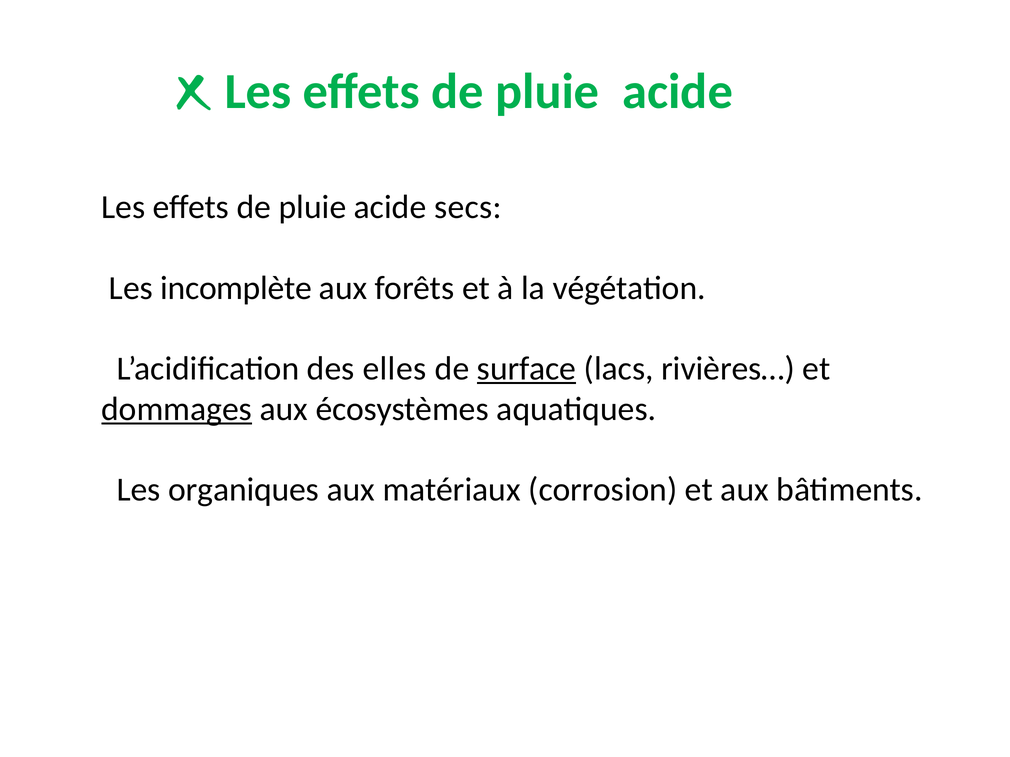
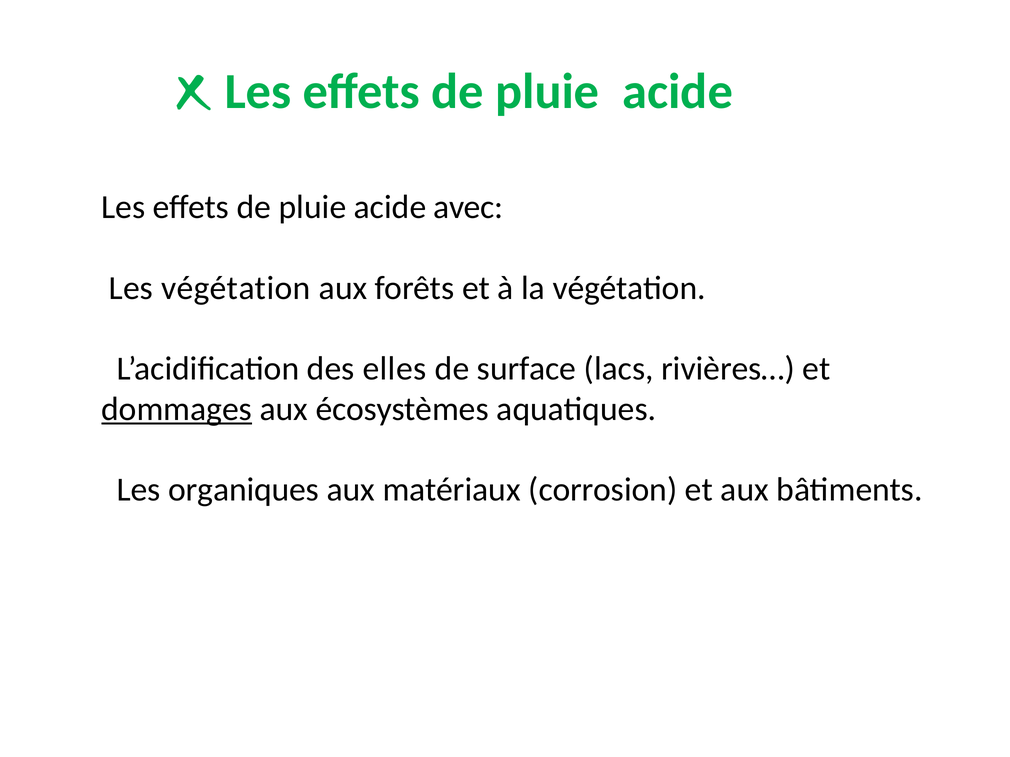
secs: secs -> avec (468, 207)
Les incomplète: incomplète -> végétation (236, 288)
surface underline: present -> none (527, 369)
